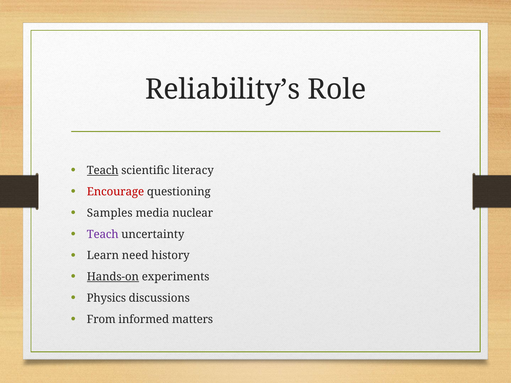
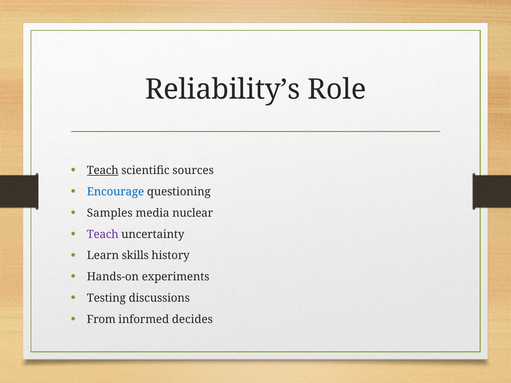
literacy: literacy -> sources (193, 171)
Encourage colour: red -> blue (115, 192)
need: need -> skills (135, 256)
Hands-on underline: present -> none (113, 277)
Physics: Physics -> Testing (106, 298)
matters: matters -> decides (192, 320)
